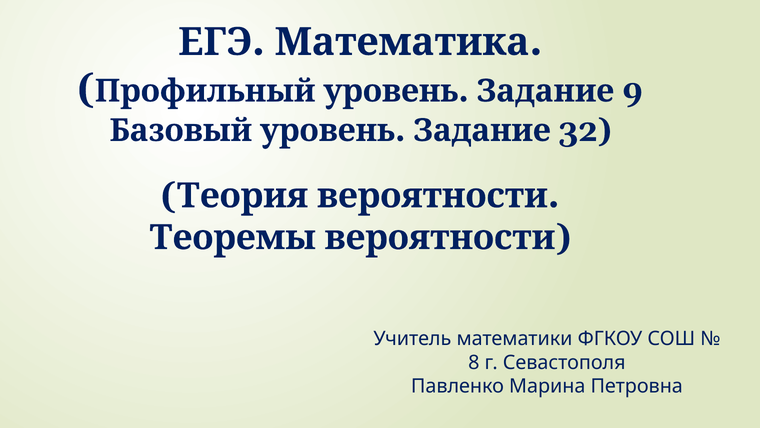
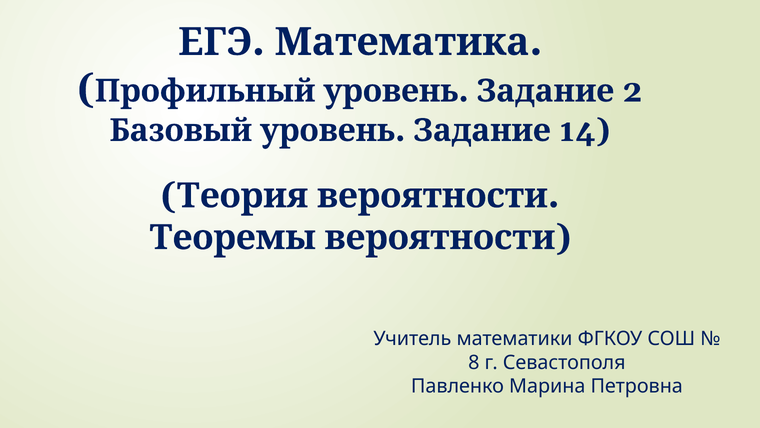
9: 9 -> 2 (632, 91)
32: 32 -> 14 (585, 130)
